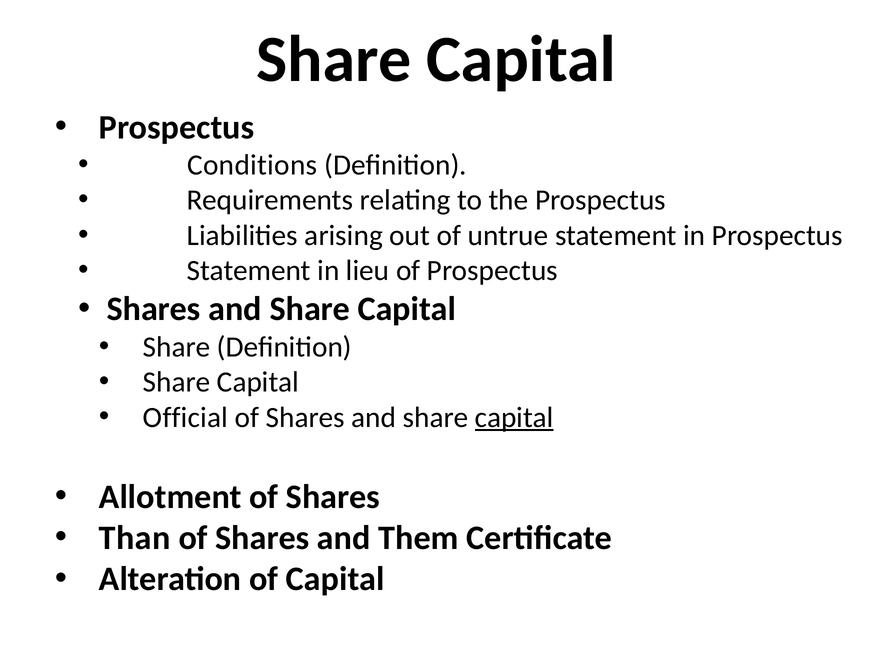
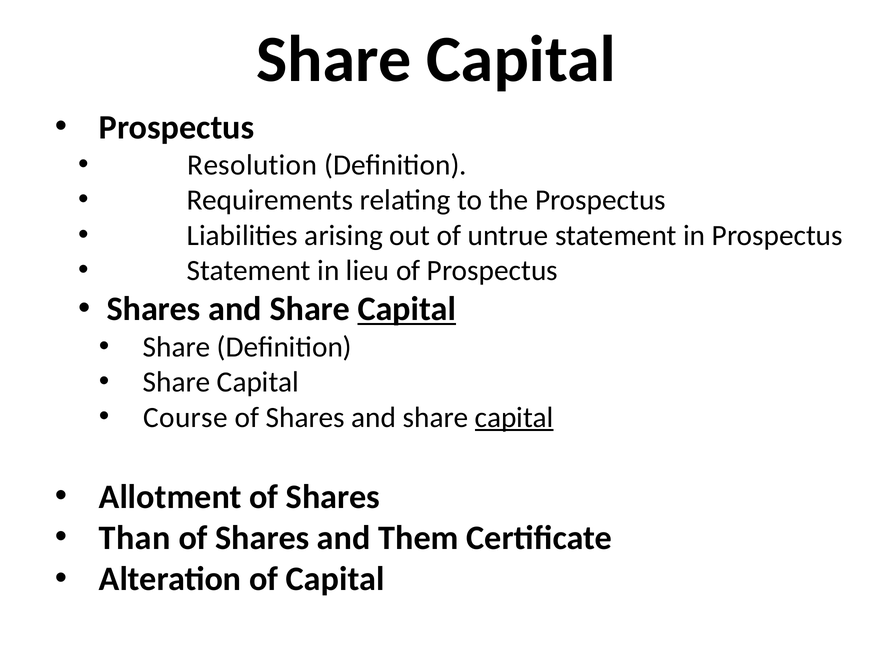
Conditions: Conditions -> Resolution (252, 165)
Capital underline: none -> present (407, 309)
Official: Official -> Course (185, 417)
